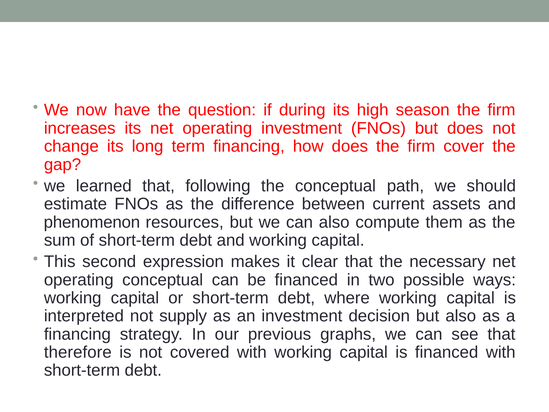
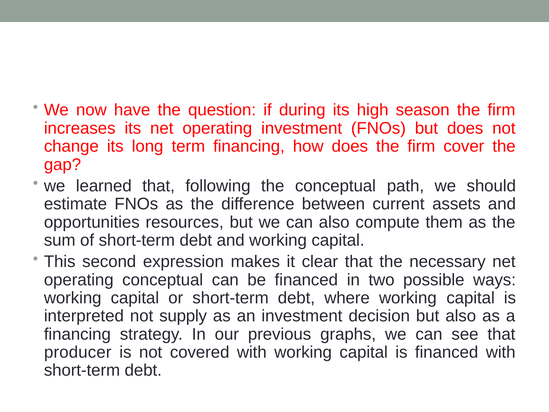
phenomenon: phenomenon -> opportunities (92, 222)
therefore: therefore -> producer (78, 352)
